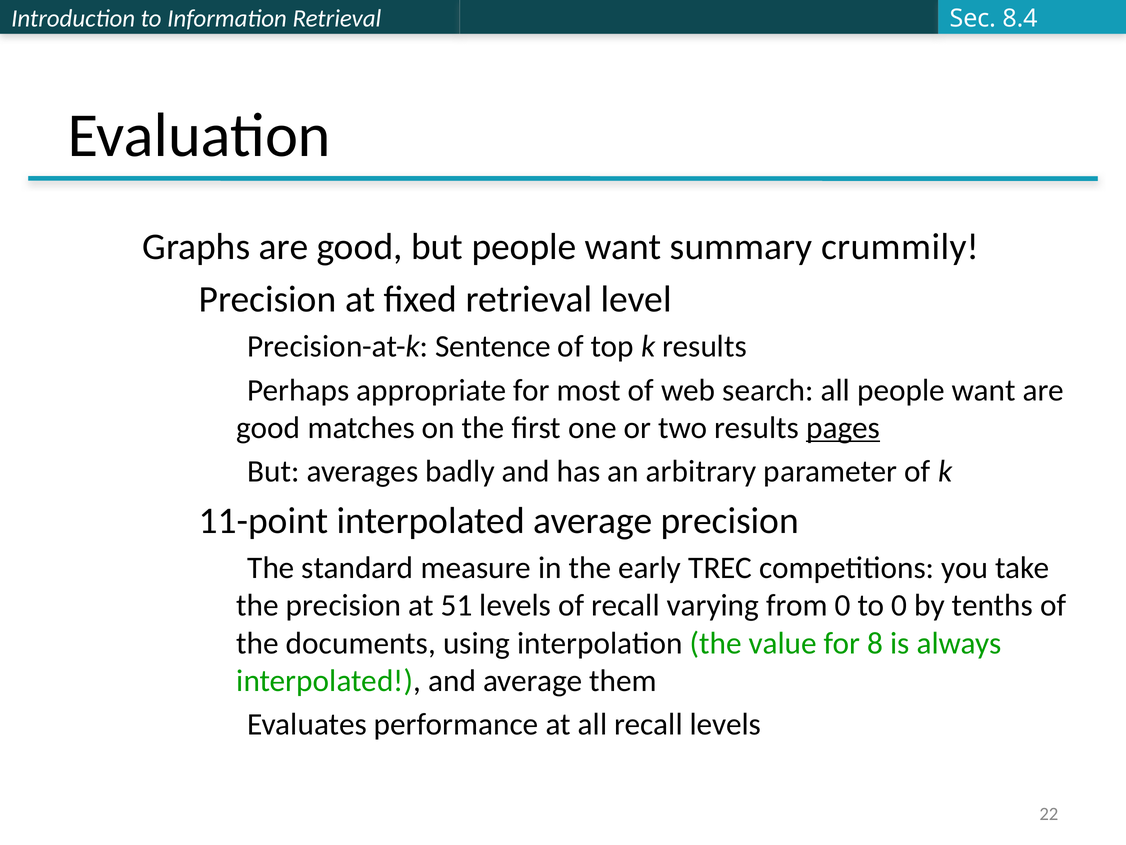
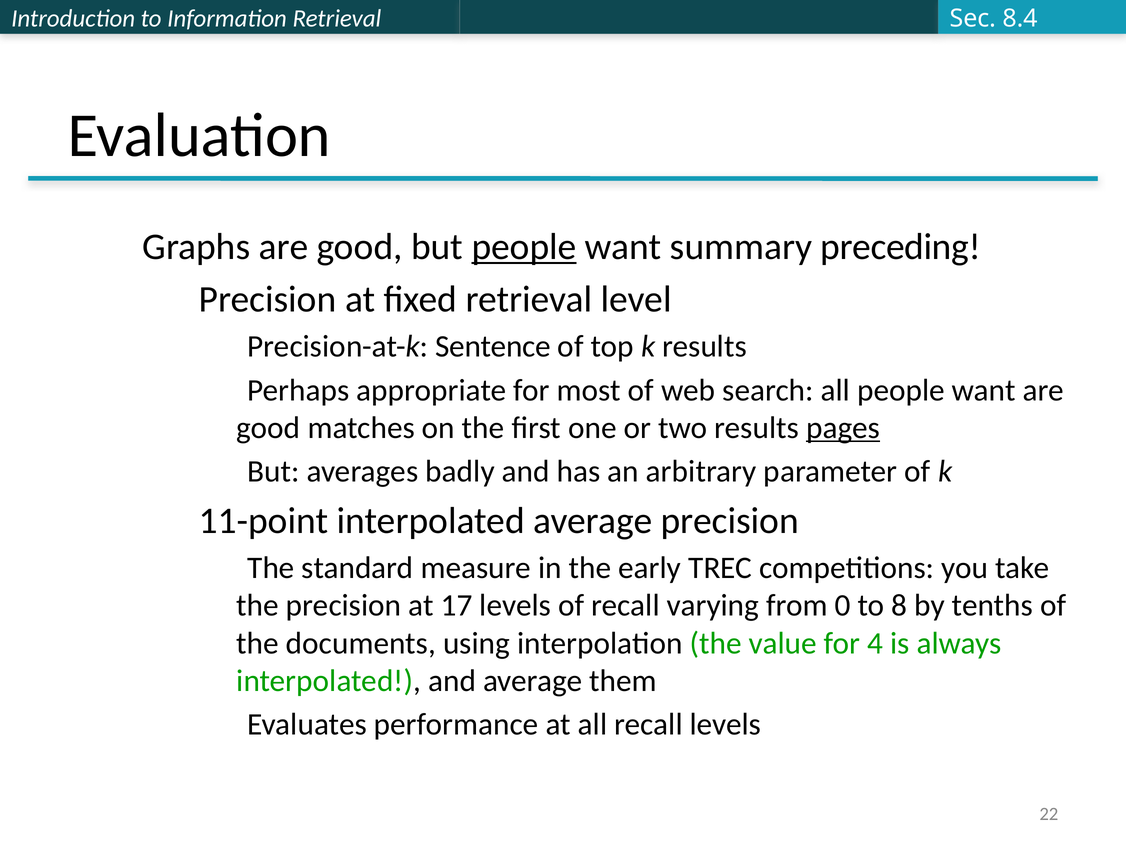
people underline: none -> present (524, 247)
crummily: crummily -> preceding (901, 247)
51: 51 -> 17 (457, 605)
to 0: 0 -> 8 (899, 605)
8: 8 -> 4 (875, 643)
